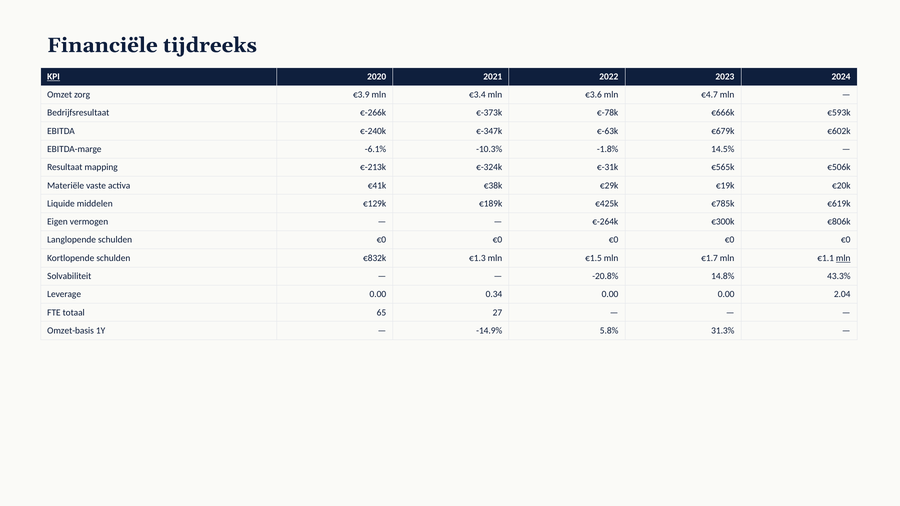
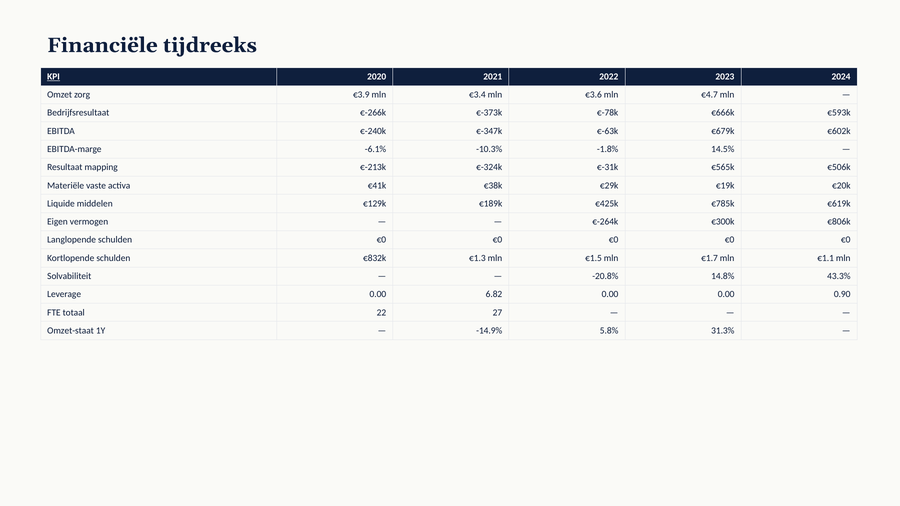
mln underline: present -> none (843, 258)
0.34: 0.34 -> 6.82 (494, 294)
2.04: 2.04 -> 0.90 (842, 294)
65: 65 -> 22 (381, 313)
Omzet-basis: Omzet-basis -> Omzet-staat (71, 331)
